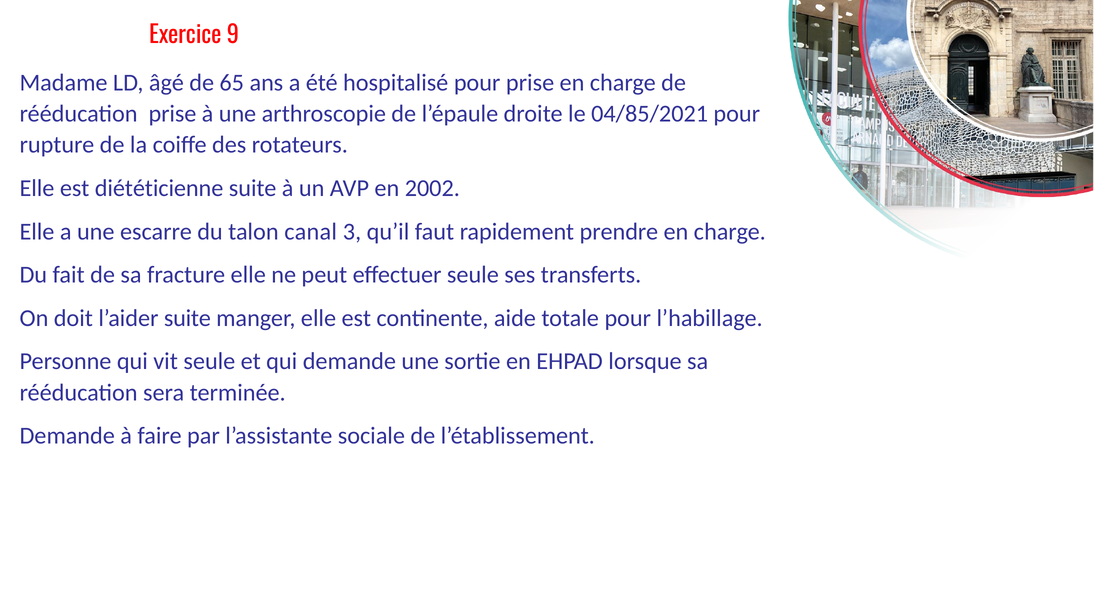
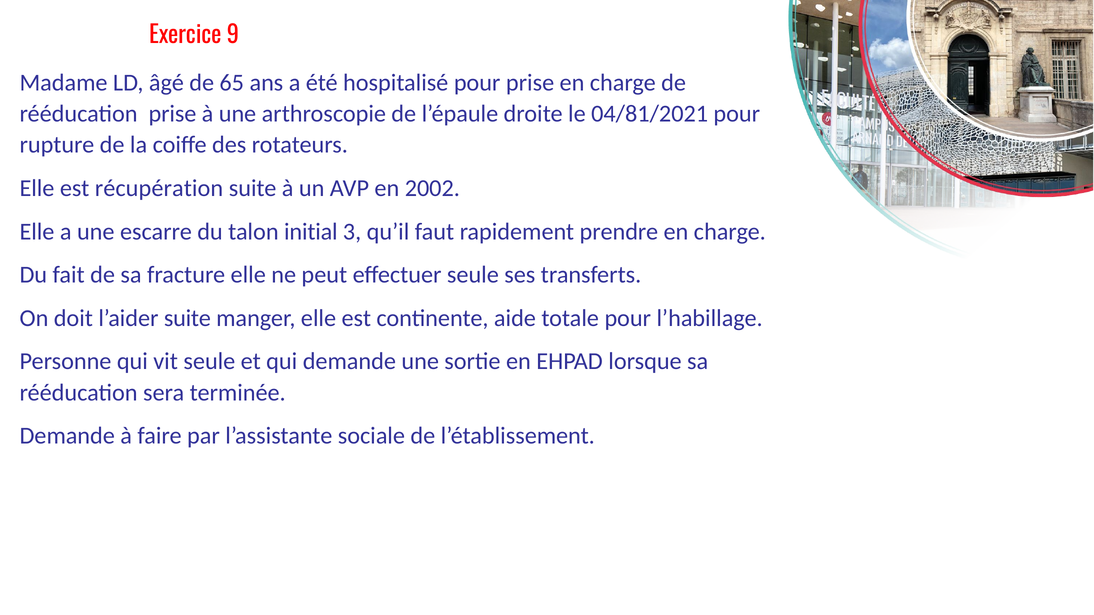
04/85/2021: 04/85/2021 -> 04/81/2021 (650, 114)
diététicienne: diététicienne -> récupération (159, 188)
canal: canal -> initial (311, 232)
